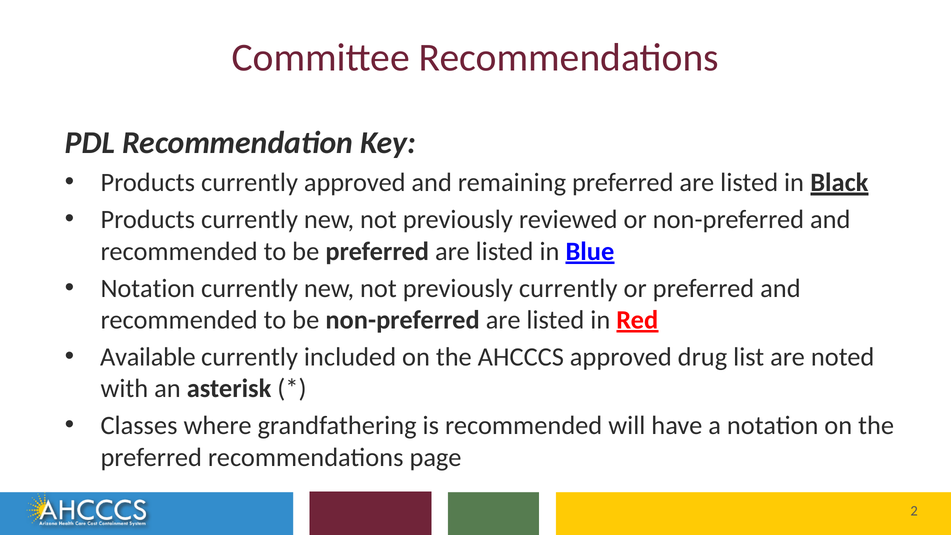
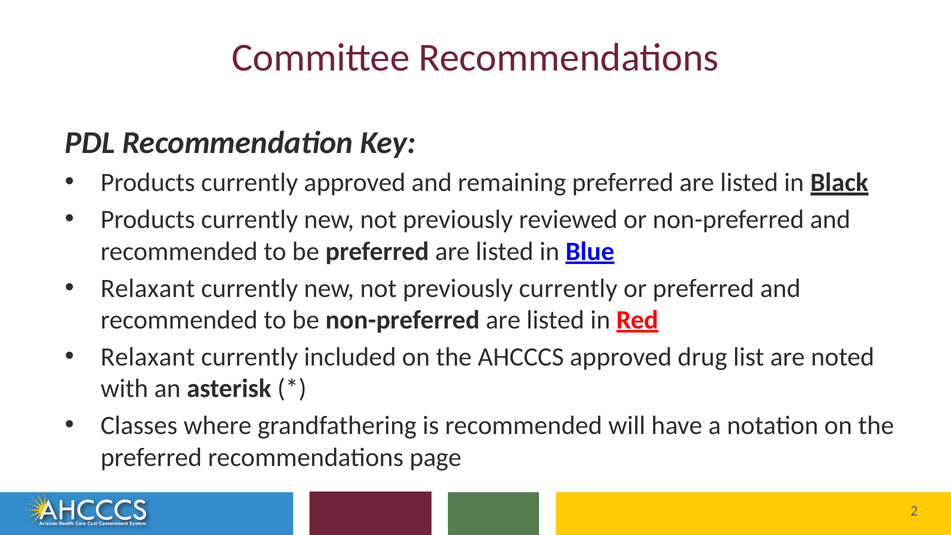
Notation: Notation -> Relaxant (148, 288)
Available: Available -> Relaxant (148, 357)
